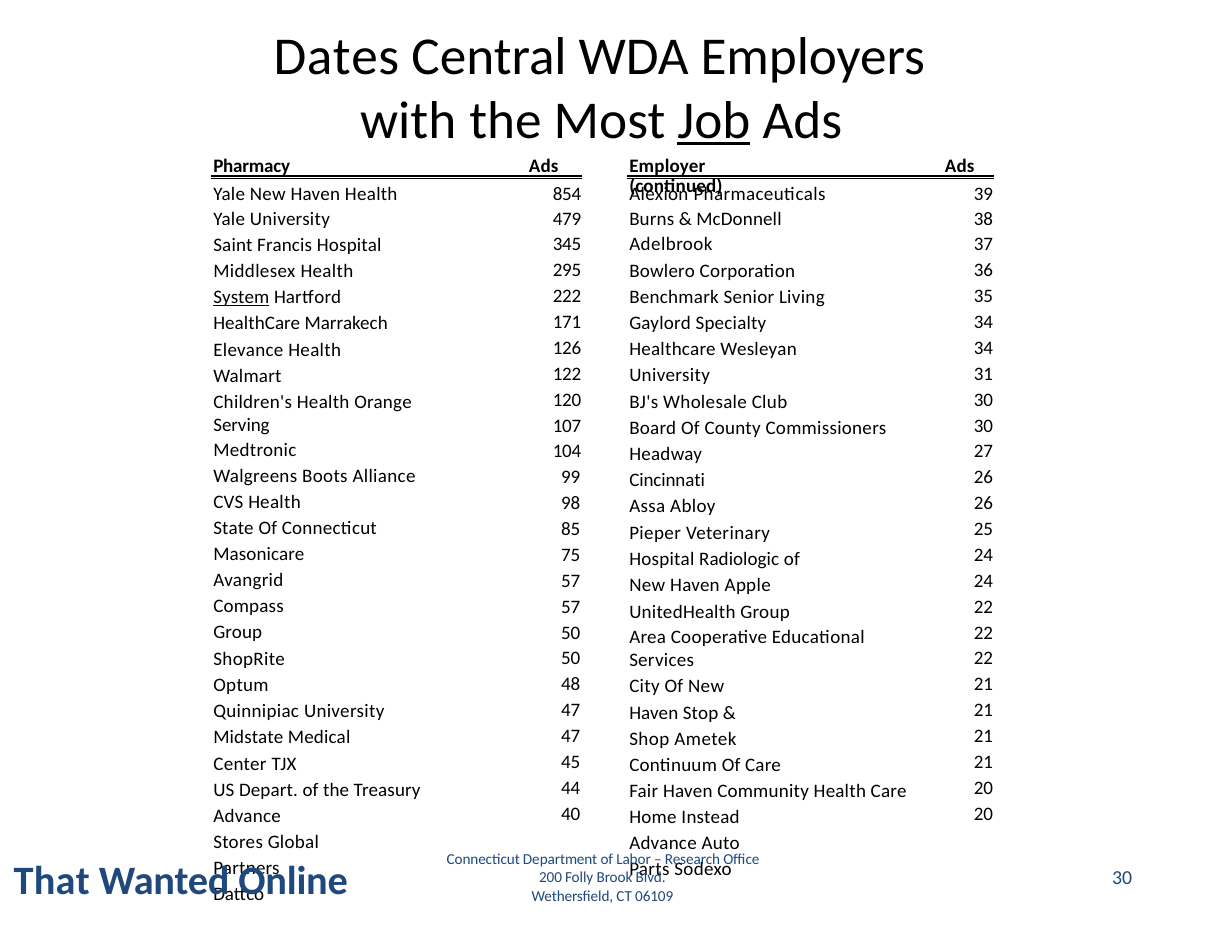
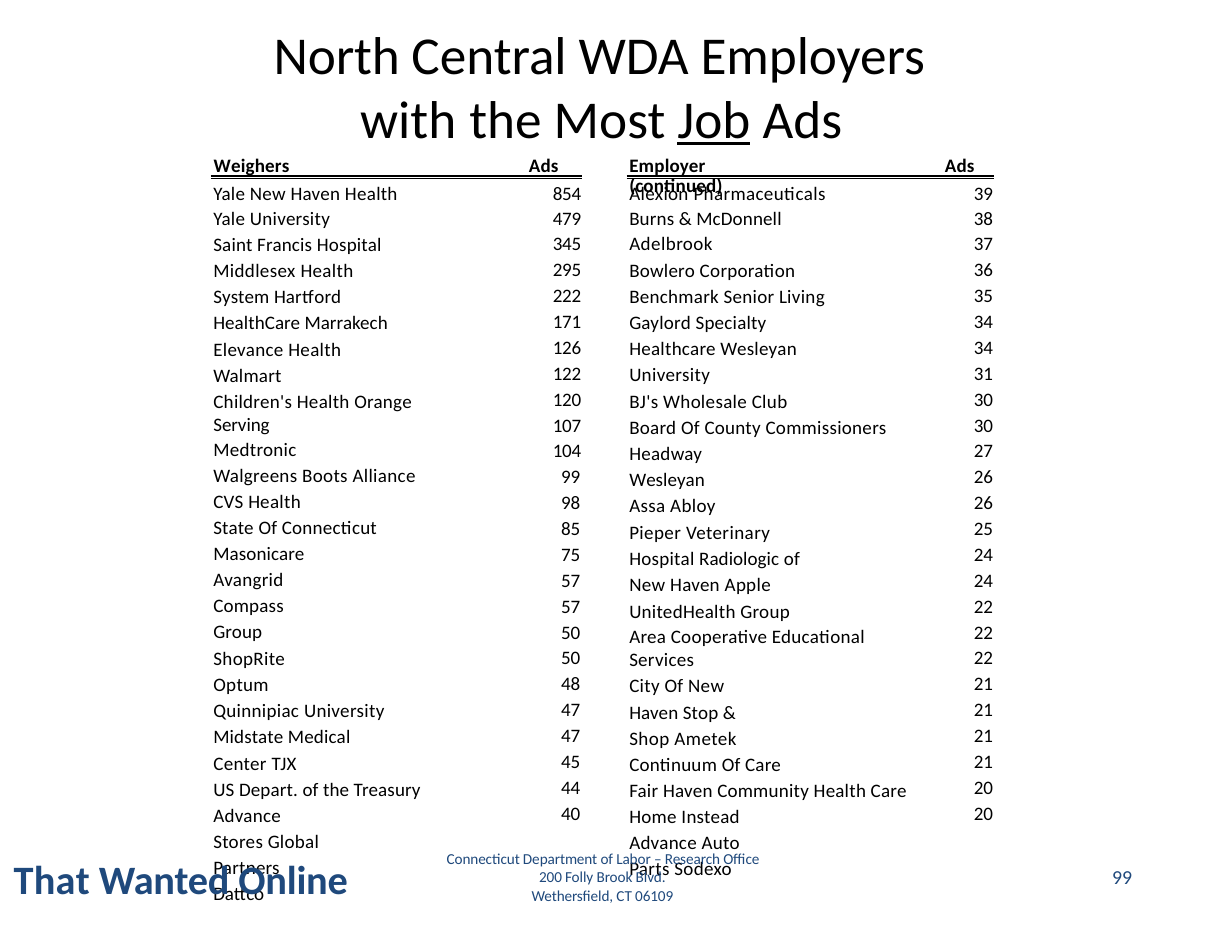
Dates: Dates -> North (337, 57)
Pharmacy: Pharmacy -> Weighers (252, 166)
System underline: present -> none (241, 297)
Cincinnati: Cincinnati -> Wesleyan (667, 480)
30: 30 -> 99 (1122, 878)
